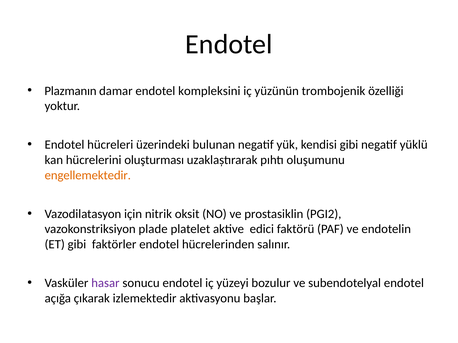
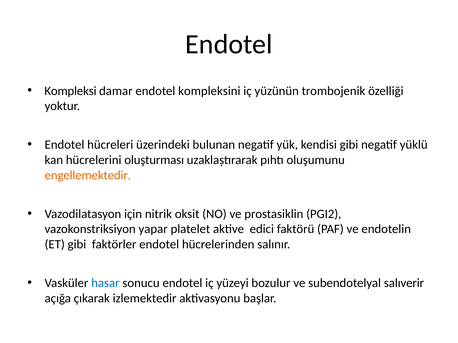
Plazmanın: Plazmanın -> Kompleksi (71, 91)
plade: plade -> yapar (153, 229)
hasar colour: purple -> blue (105, 283)
subendotelyal endotel: endotel -> salıverir (404, 283)
